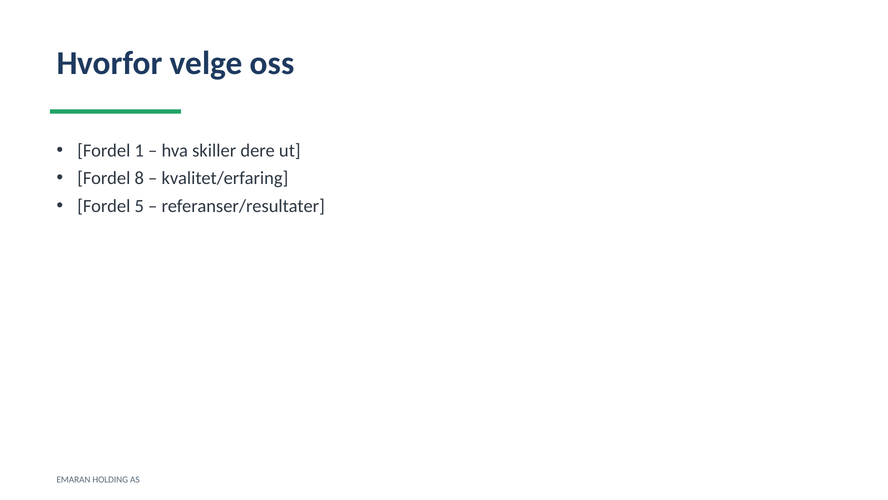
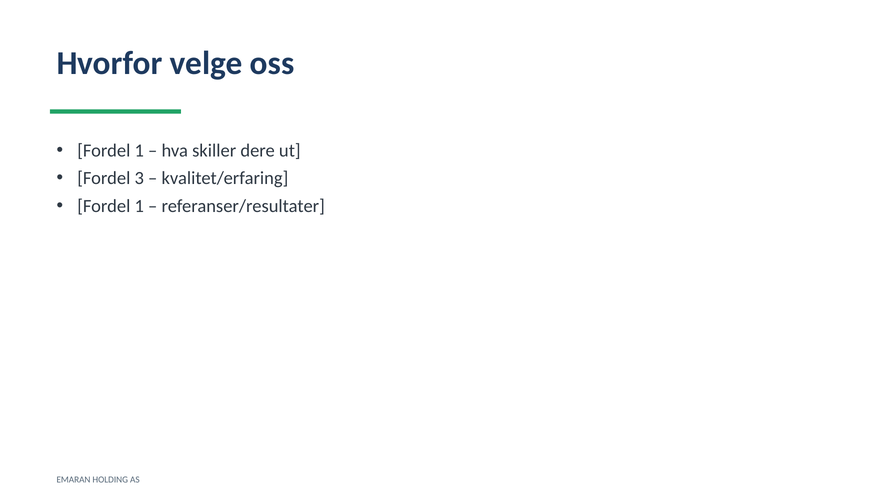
8: 8 -> 3 (139, 178)
5: 5 -> 1 (139, 206)
